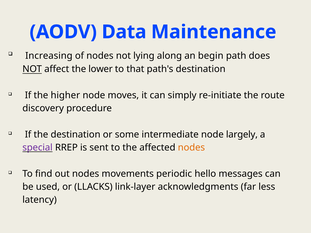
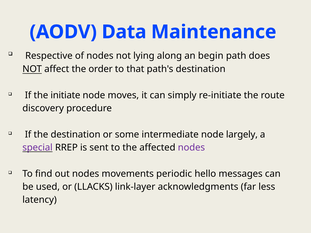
Increasing: Increasing -> Respective (49, 56)
lower: lower -> order (101, 69)
higher: higher -> initiate (65, 95)
nodes colour: orange -> purple (191, 148)
